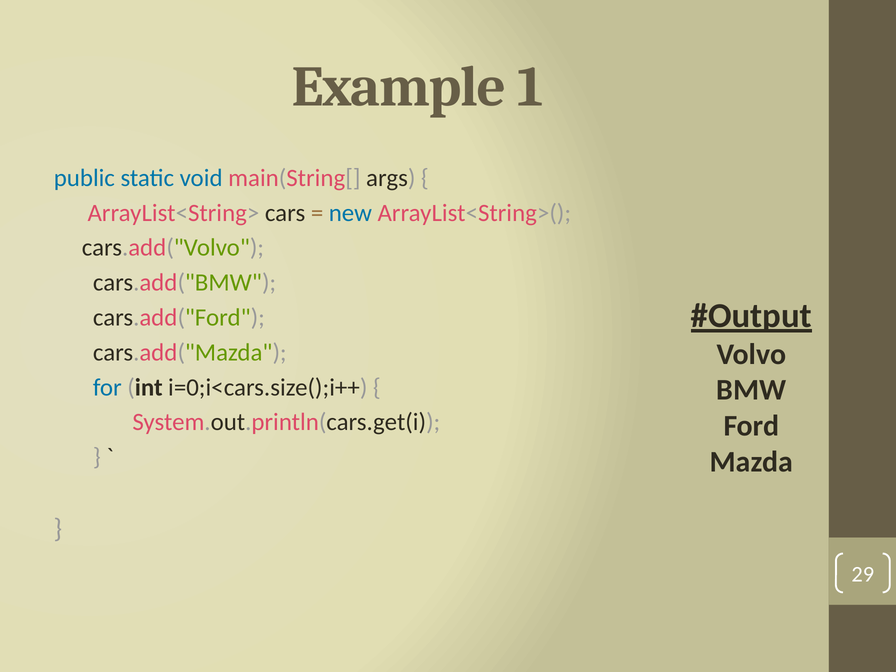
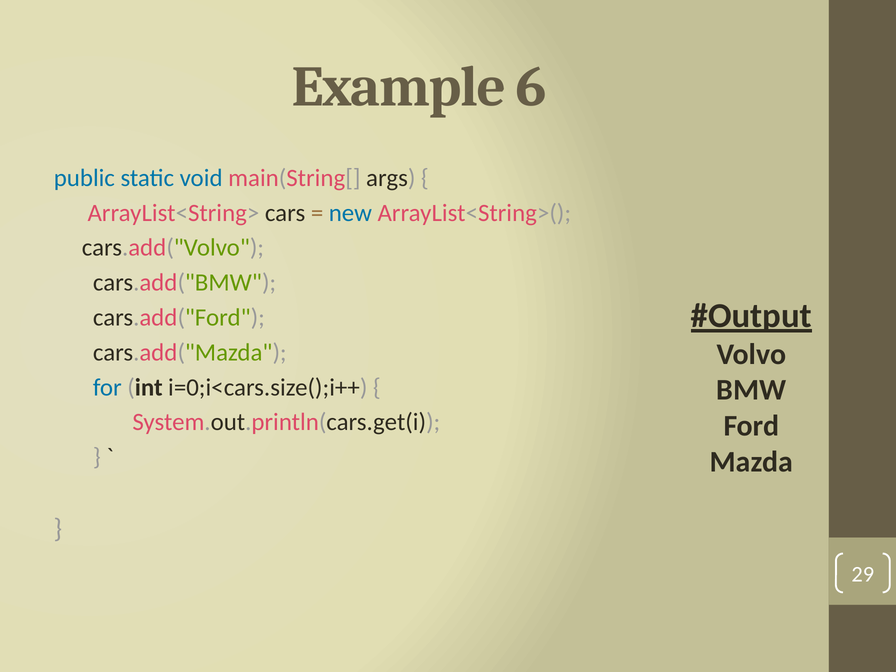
1: 1 -> 6 (531, 87)
